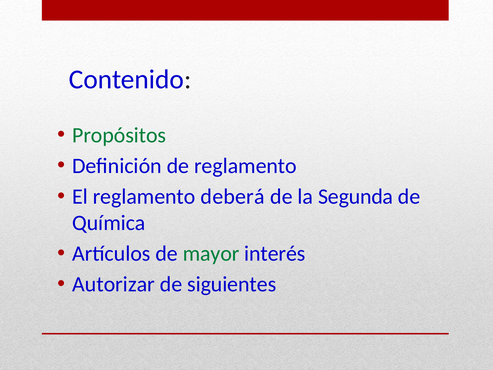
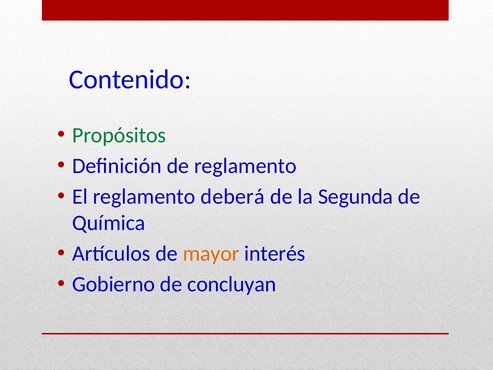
mayor colour: green -> orange (211, 254)
Autorizar: Autorizar -> Gobierno (114, 284)
siguientes: siguientes -> concluyan (232, 284)
